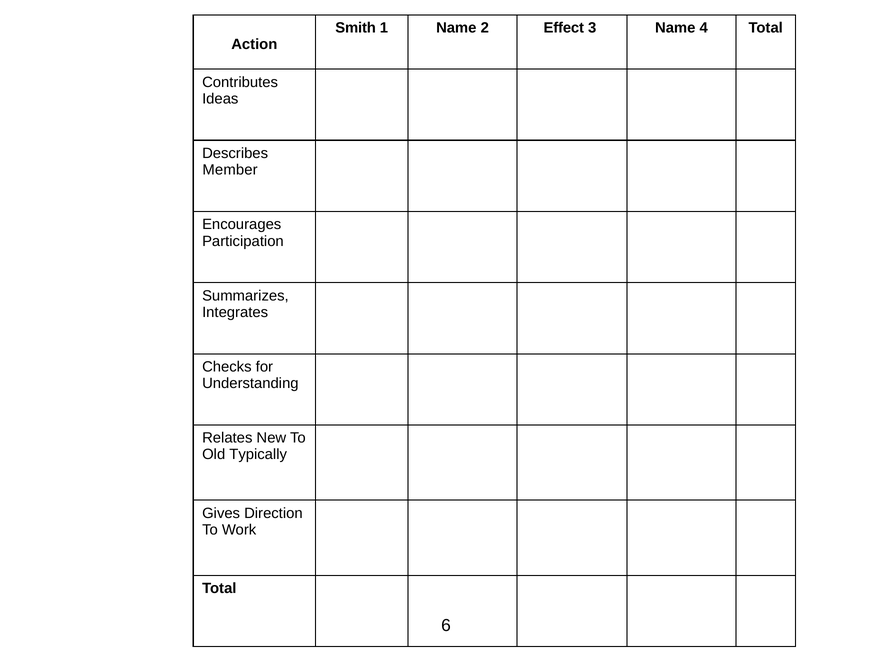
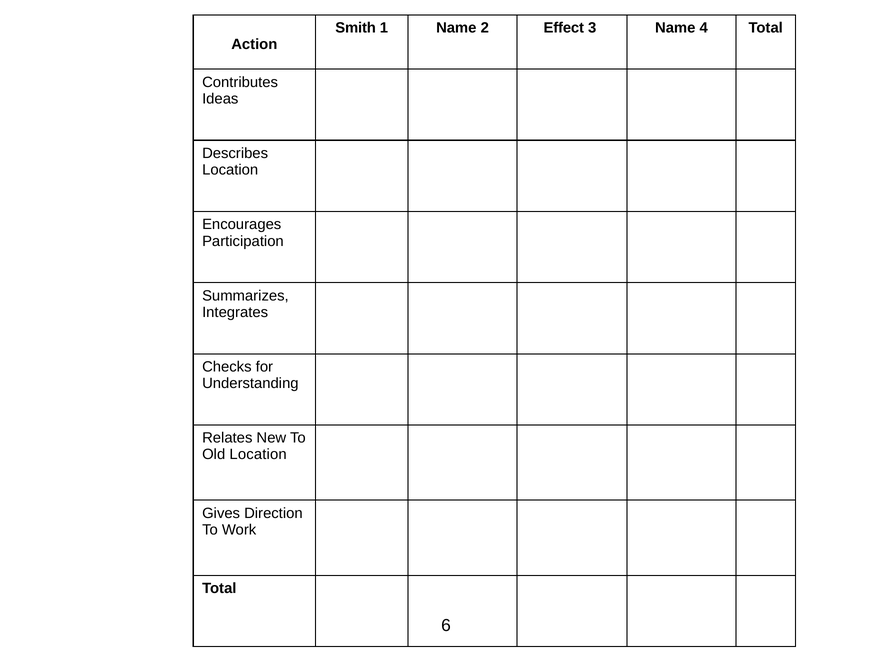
Member: Member -> Location (230, 170)
Old Typically: Typically -> Location (258, 455)
